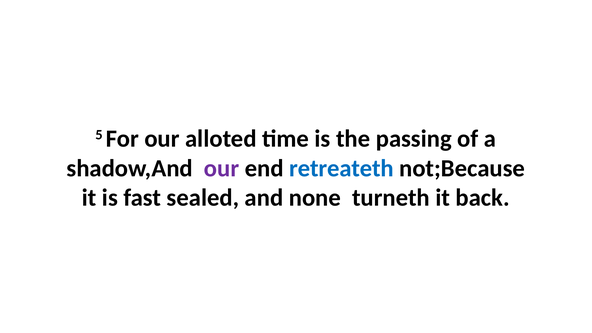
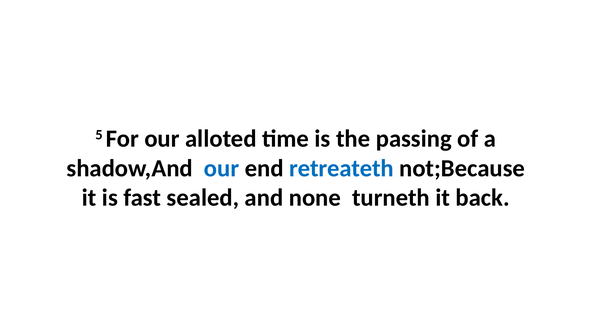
our colour: purple -> blue (222, 168)
